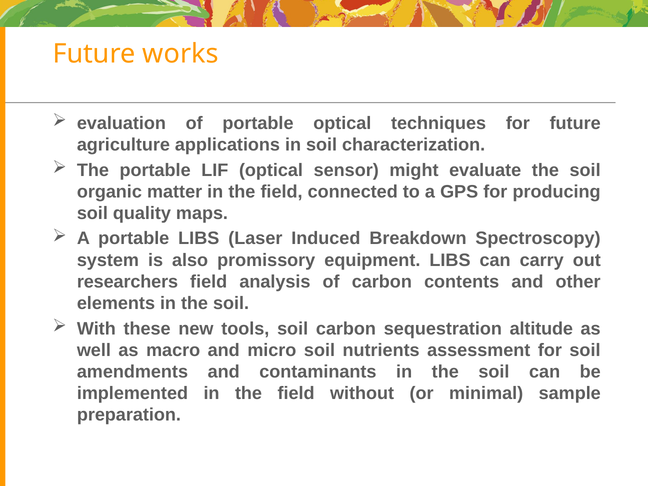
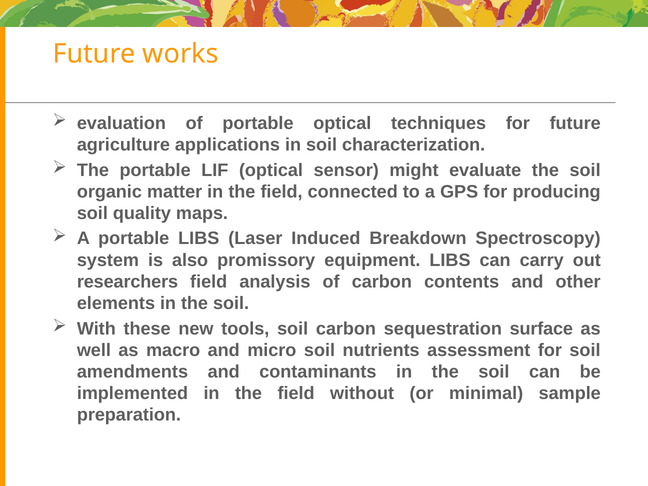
altitude: altitude -> surface (541, 329)
